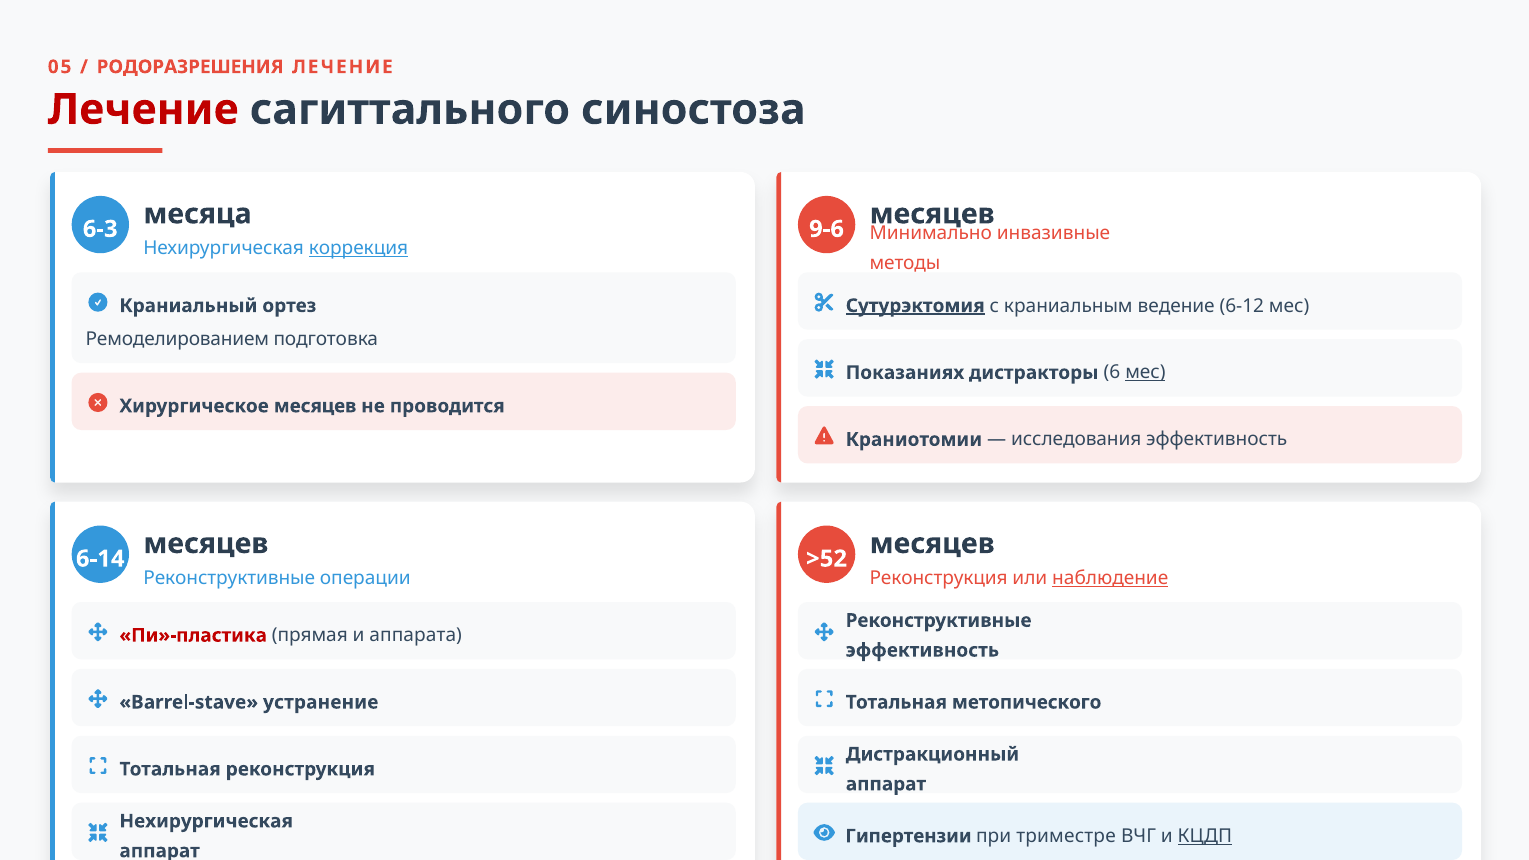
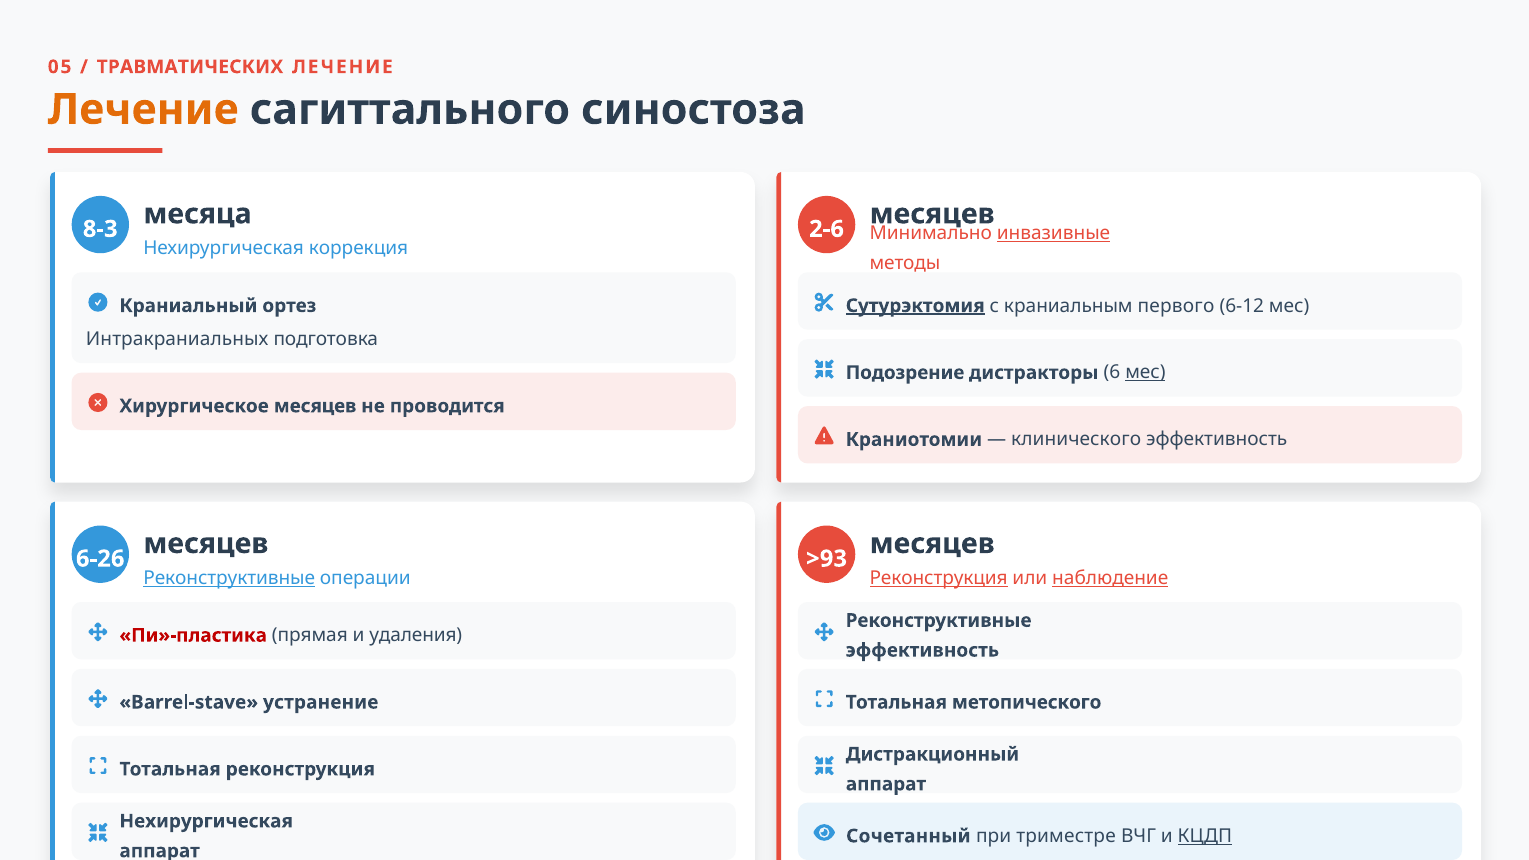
РОДОРАЗРЕШЕНИЯ: РОДОРАЗРЕШЕНИЯ -> ТРАВМАТИЧЕСКИХ (190, 67)
Лечение colour: red -> orange (143, 110)
6-3: 6-3 -> 8-3 (100, 229)
9-6: 9-6 -> 2-6 (827, 229)
инвазивные underline: none -> present (1054, 234)
коррекция underline: present -> none (359, 248)
ведение: ведение -> первого (1176, 306)
Ремоделированием: Ремоделированием -> Интракраниальных (177, 339)
Показаниях: Показаниях -> Подозрение (905, 373)
исследования: исследования -> клинического (1076, 440)
6-14: 6-14 -> 6-26 (100, 559)
>52: >52 -> >93 (827, 559)
Реконструктивные underline: none -> present (229, 578)
Реконструкция underline: none -> present (939, 578)
аппарата: аппарата -> удаления (416, 635)
Гипертензии: Гипертензии -> Сочетанный (908, 836)
